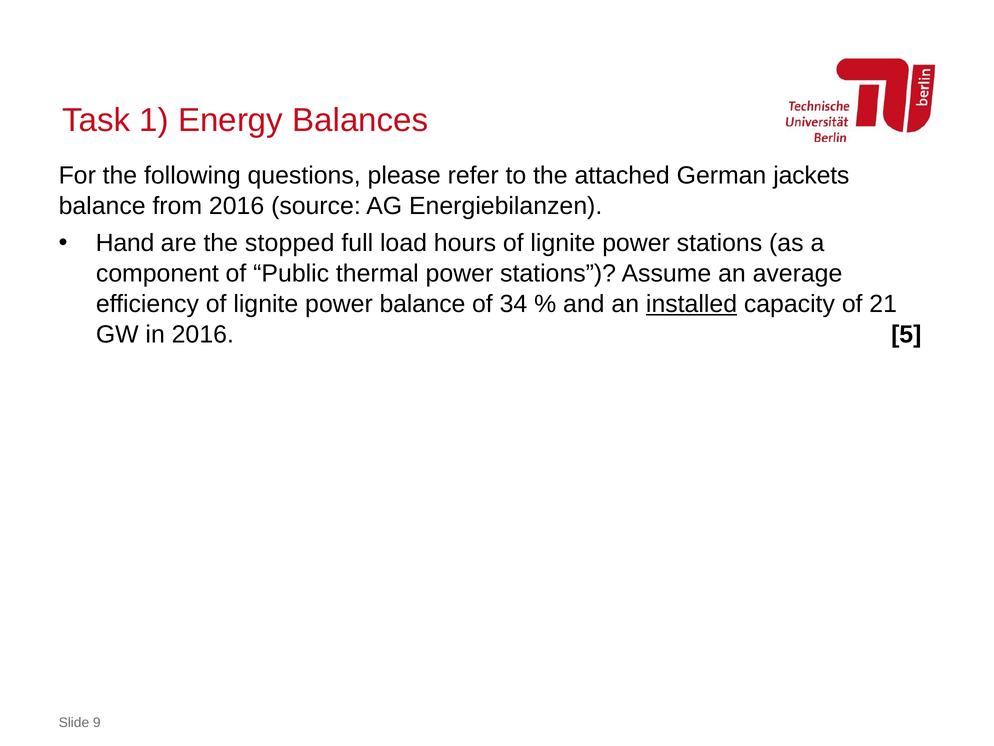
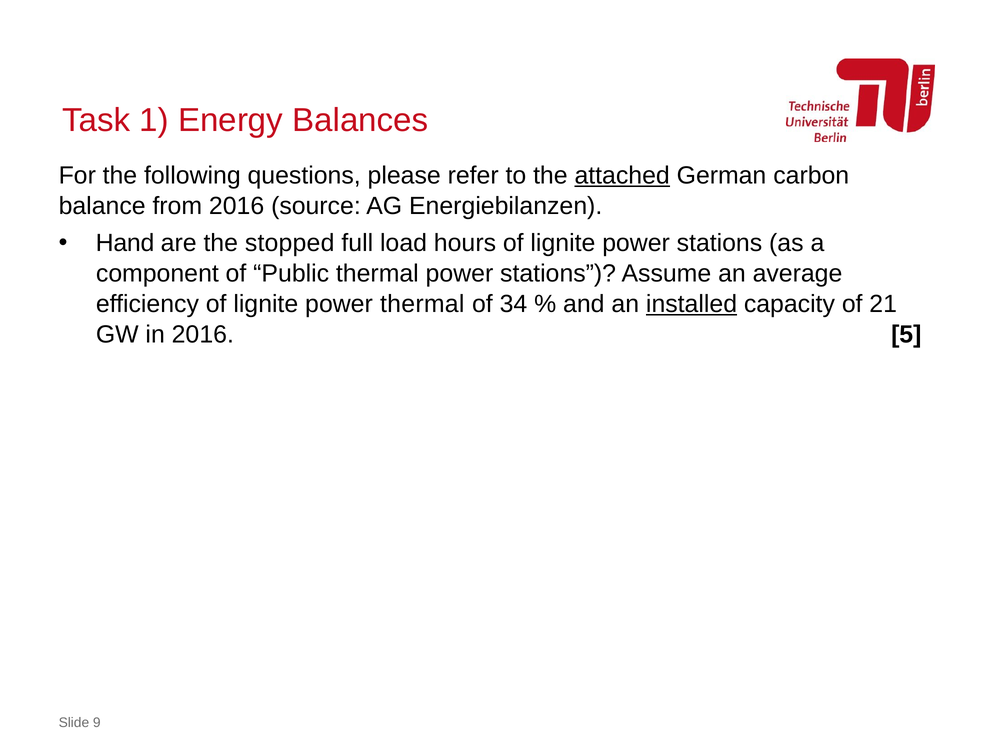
attached underline: none -> present (622, 175)
jackets: jackets -> carbon (811, 175)
power balance: balance -> thermal (422, 304)
